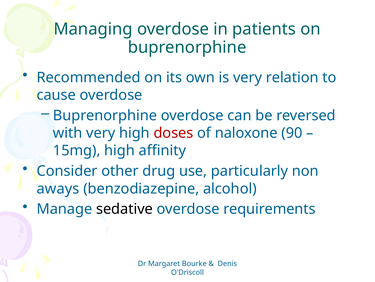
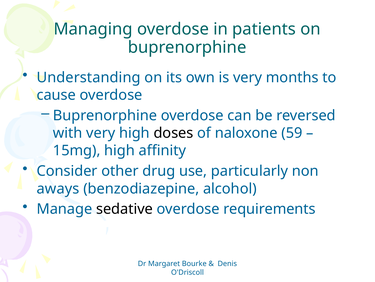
Recommended: Recommended -> Understanding (89, 77)
relation: relation -> months (292, 77)
doses colour: red -> black (173, 133)
90: 90 -> 59 (292, 133)
